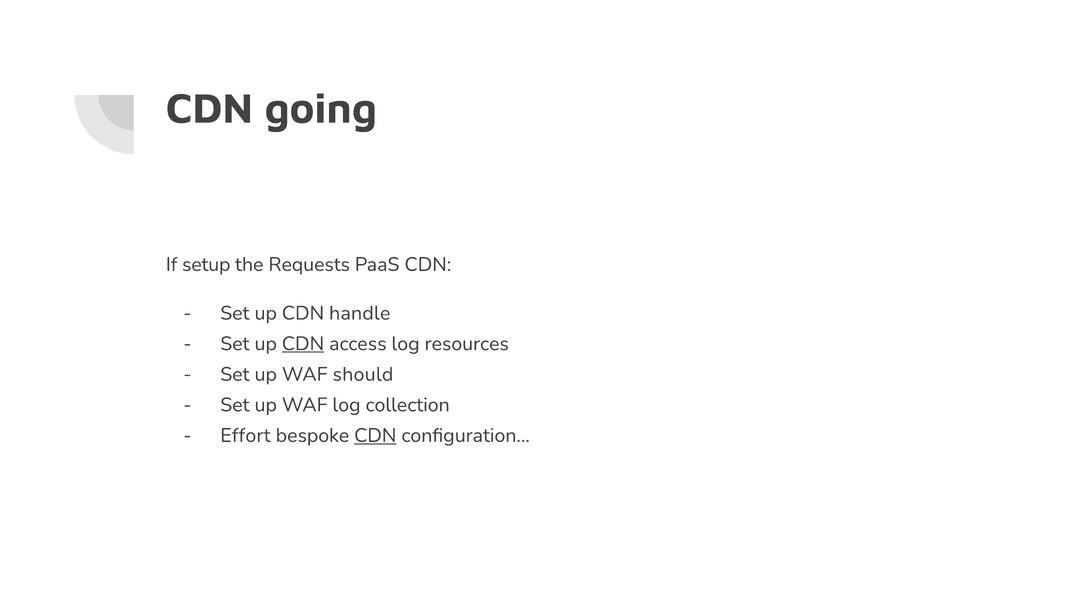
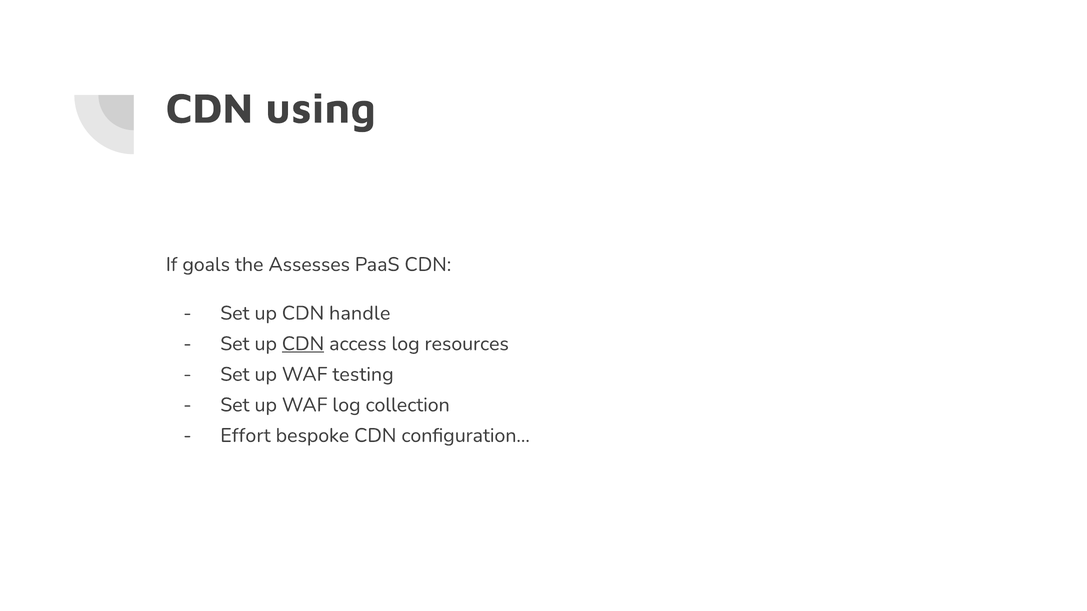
going: going -> using (320, 109)
setup: setup -> goals (206, 265)
Requests: Requests -> Assesses (309, 265)
should: should -> testing (363, 375)
CDN underline: present -> none (375, 436)
